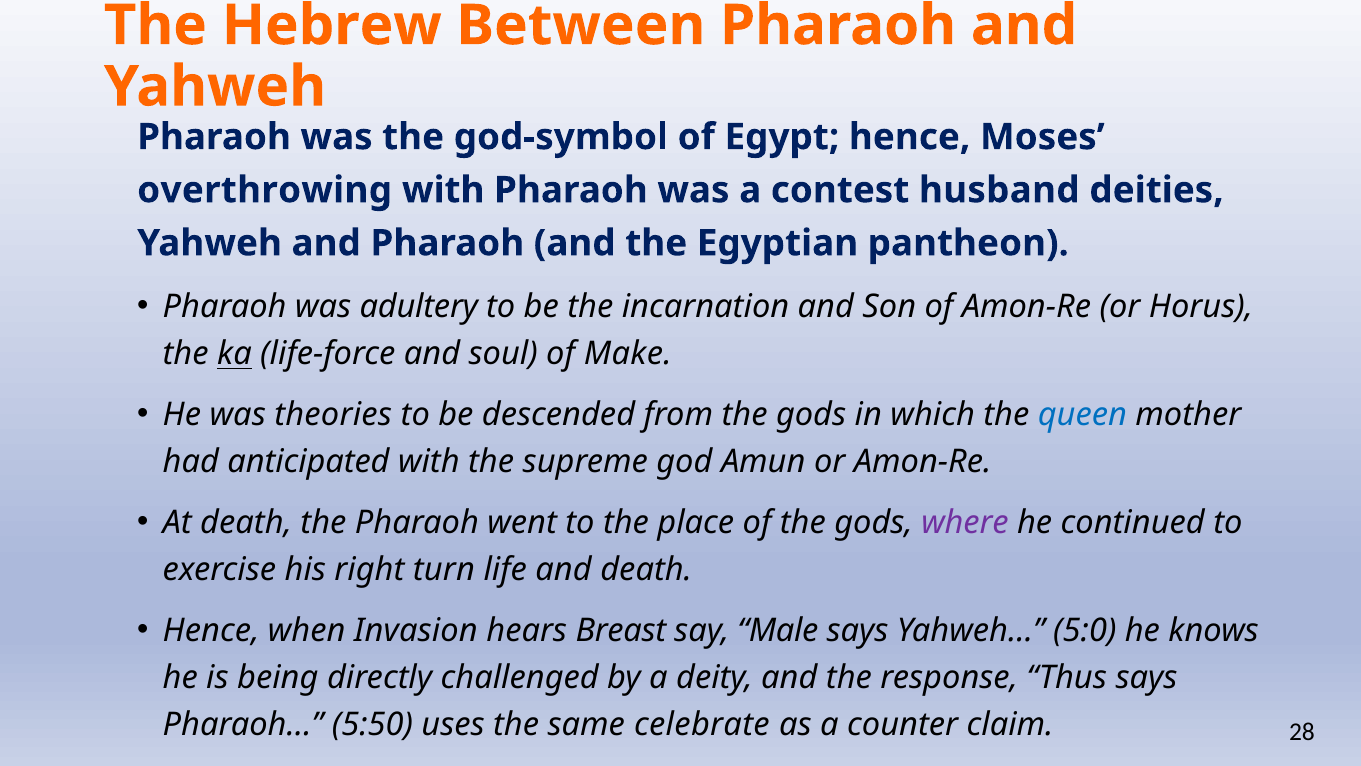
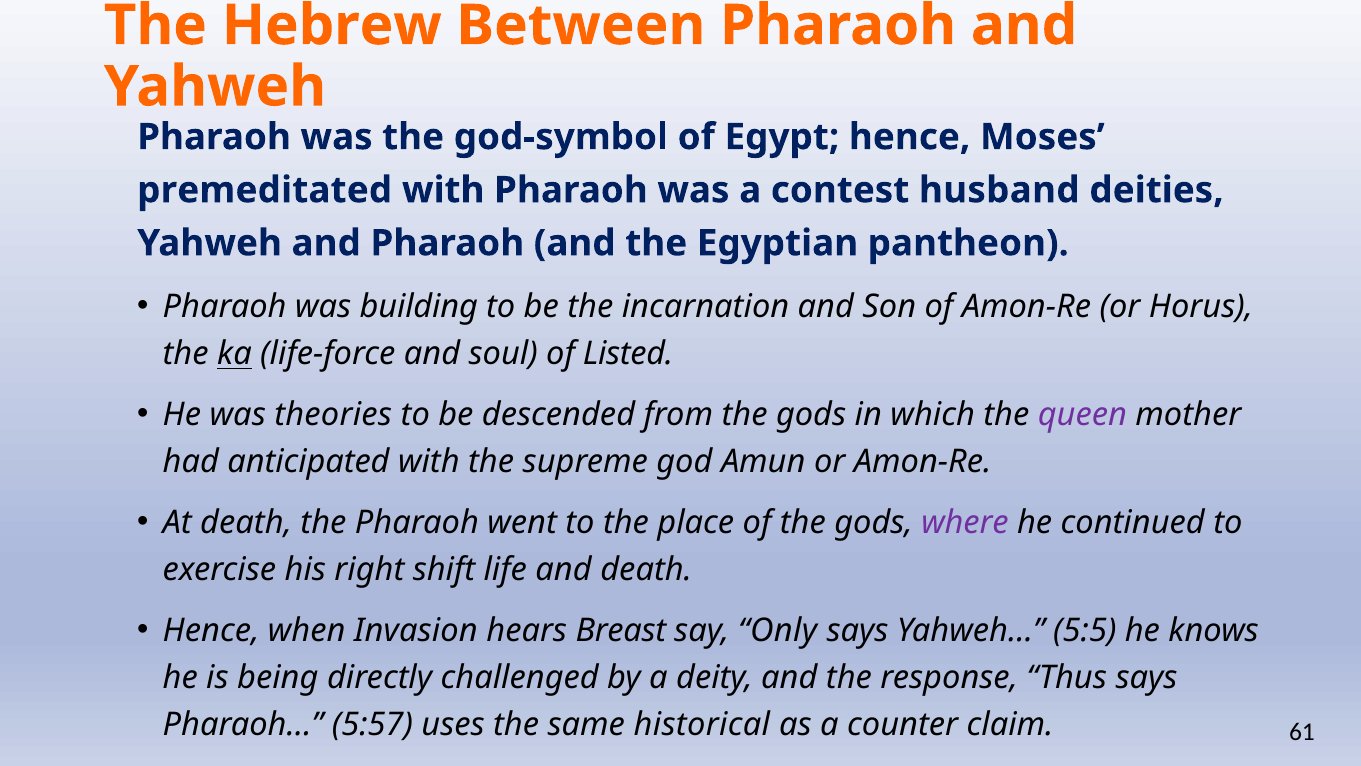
overthrowing: overthrowing -> premeditated (265, 190)
adultery: adultery -> building (419, 306)
Make: Make -> Listed (628, 353)
queen colour: blue -> purple (1082, 414)
turn: turn -> shift (444, 569)
Male: Male -> Only (778, 630)
5:0: 5:0 -> 5:5 (1085, 630)
5:50: 5:50 -> 5:57 (372, 724)
celebrate: celebrate -> historical (702, 724)
28: 28 -> 61 (1302, 732)
